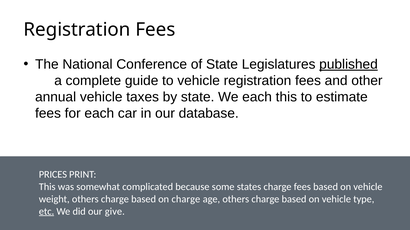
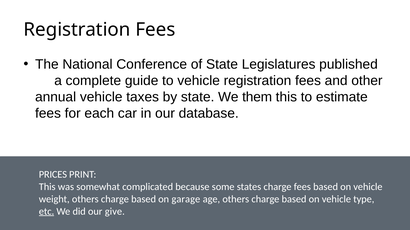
published underline: present -> none (349, 65)
We each: each -> them (257, 97)
on charge: charge -> garage (186, 200)
